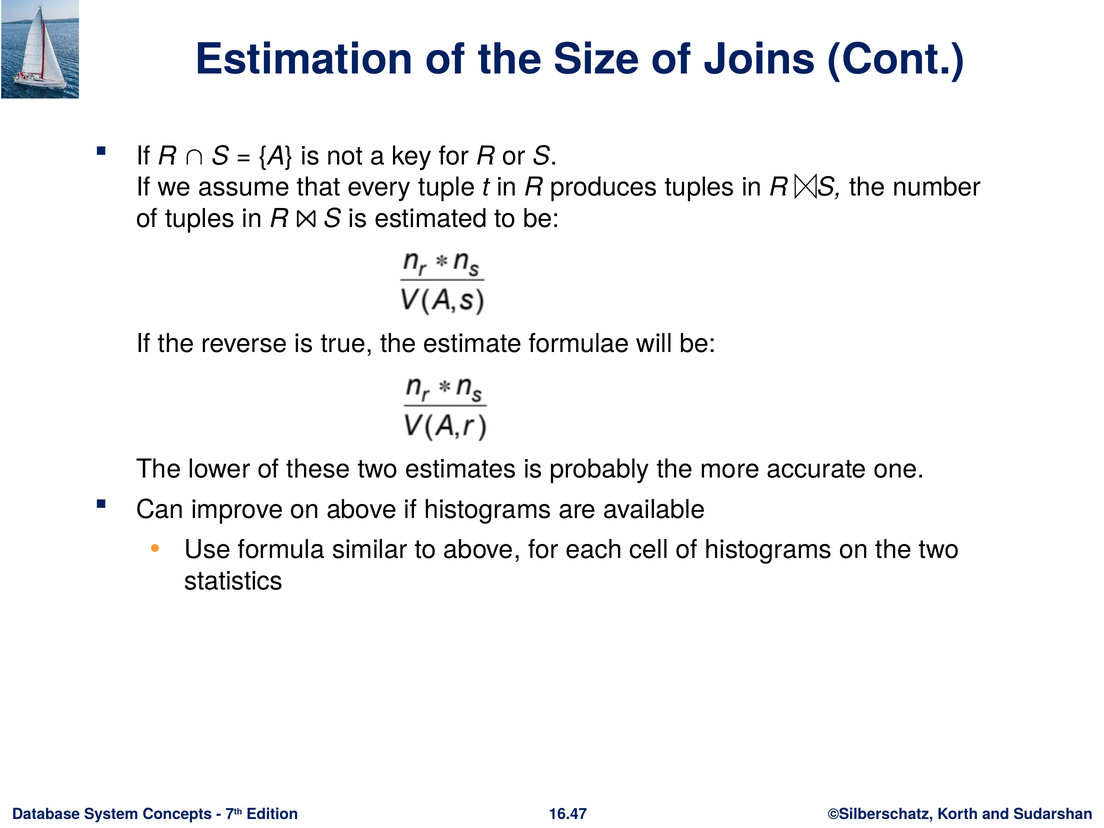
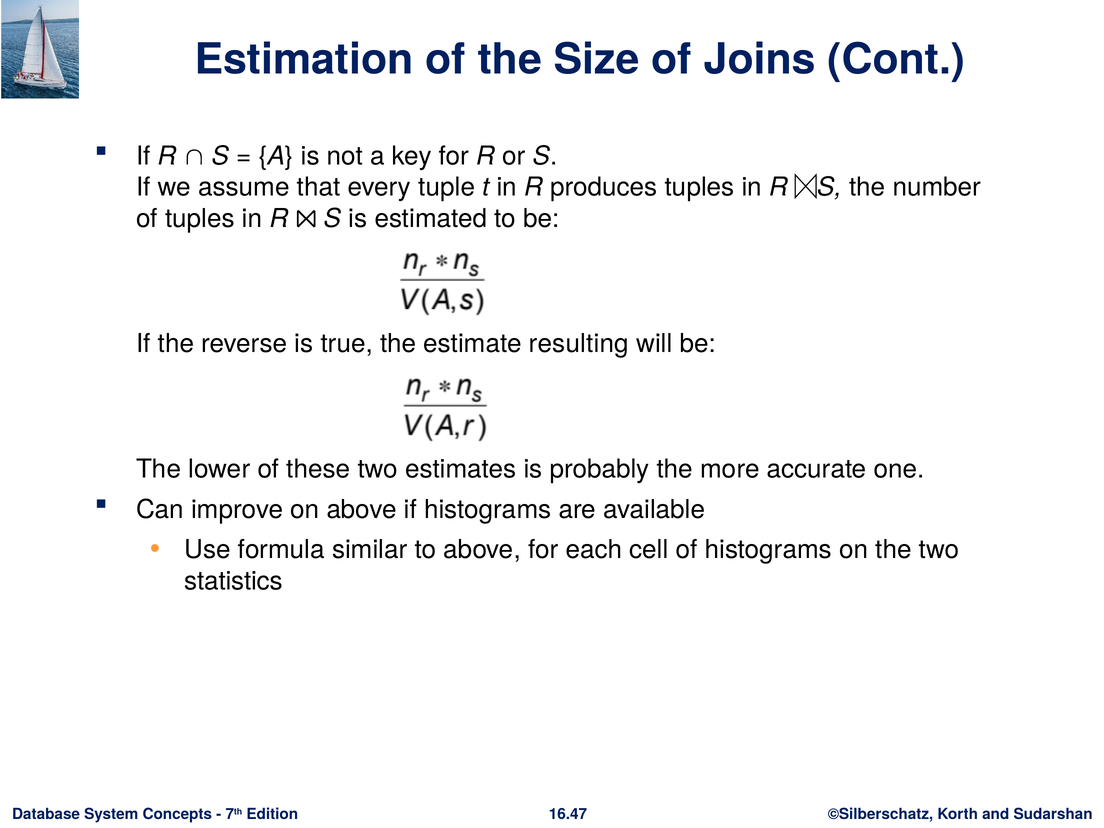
formulae: formulae -> resulting (579, 344)
